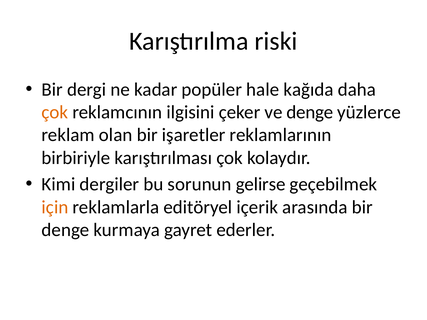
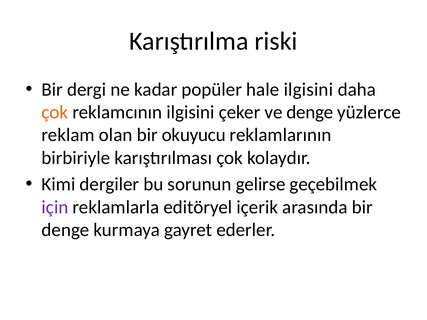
hale kağıda: kağıda -> ilgisini (308, 90)
işaretler: işaretler -> okuyucu (194, 135)
için colour: orange -> purple (55, 207)
